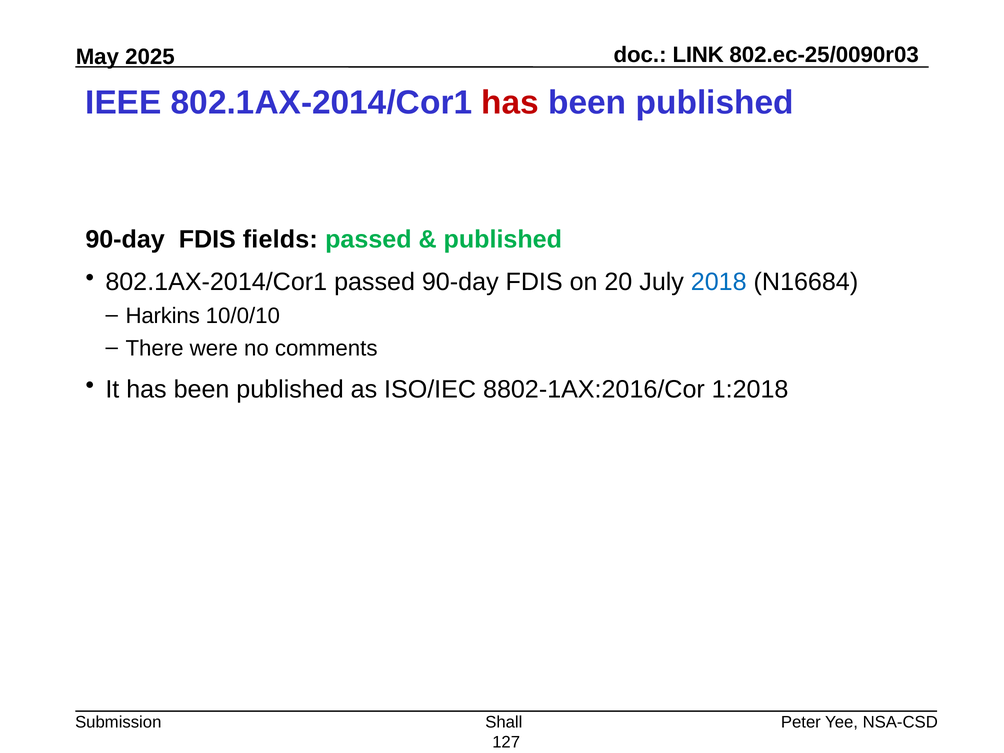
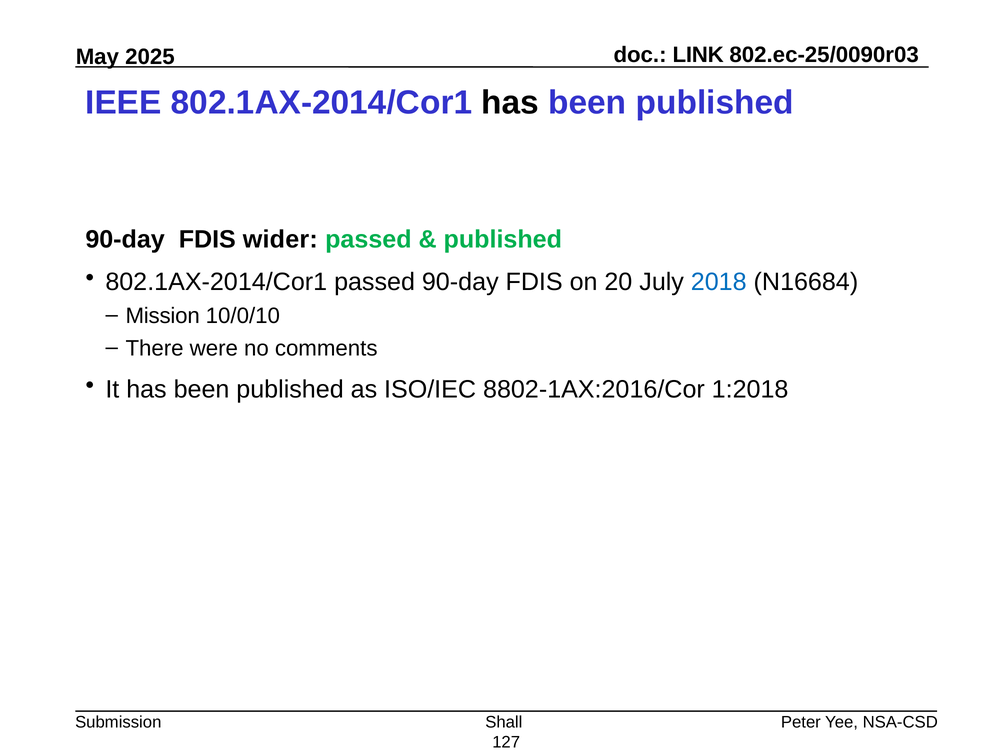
has colour: red -> black (510, 103)
fields: fields -> wider (280, 239)
Harkins: Harkins -> Mission (163, 316)
